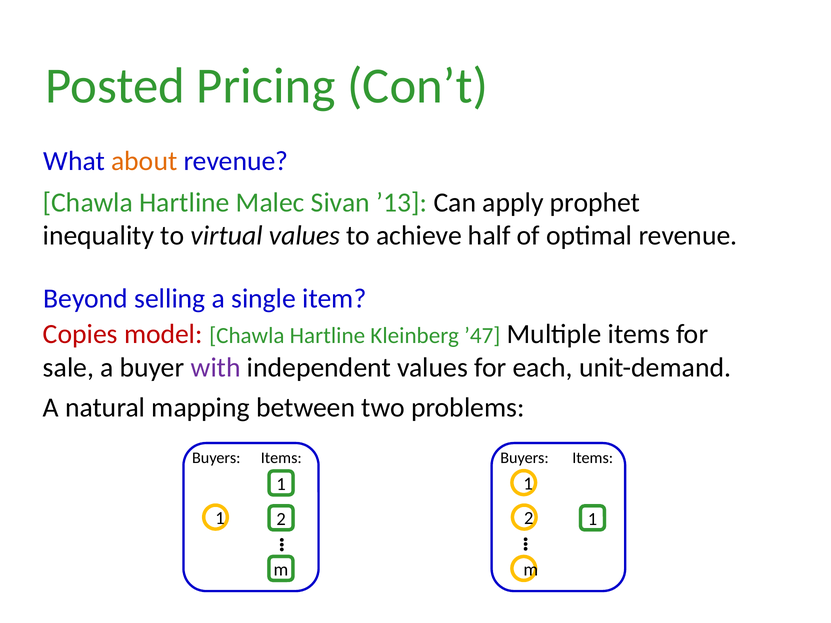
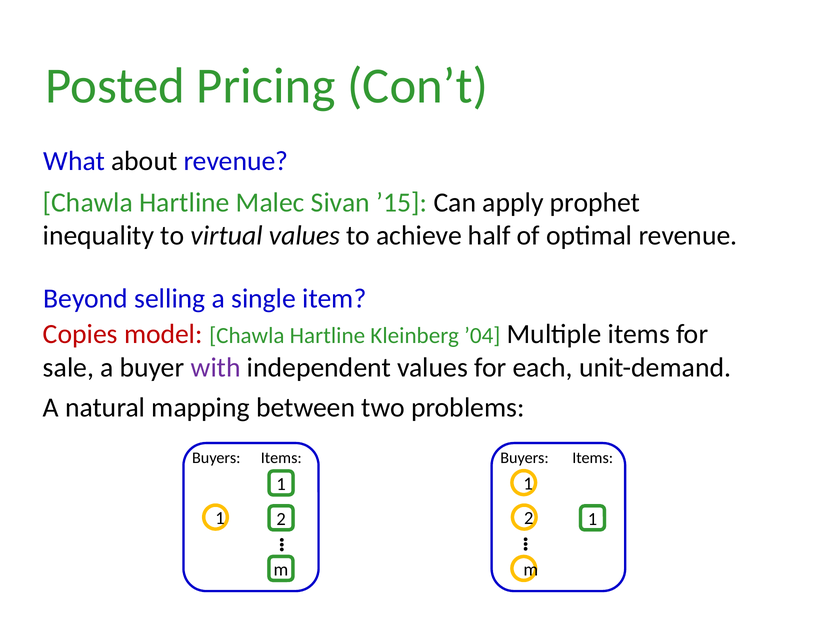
about colour: orange -> black (144, 161)
’13: ’13 -> ’15 (402, 203)
’47: ’47 -> ’04 (482, 336)
